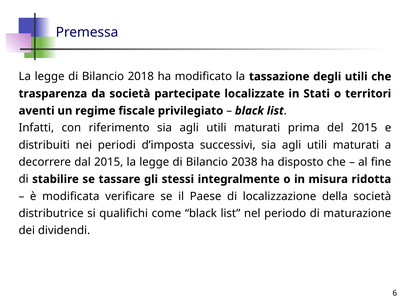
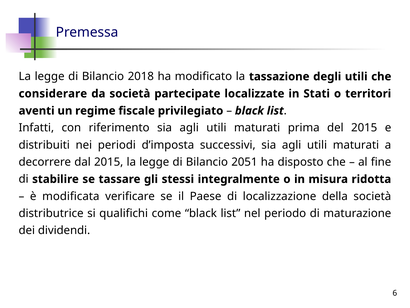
trasparenza: trasparenza -> considerare (53, 94)
2038: 2038 -> 2051 (244, 162)
